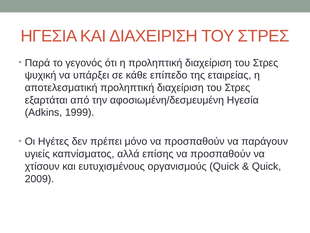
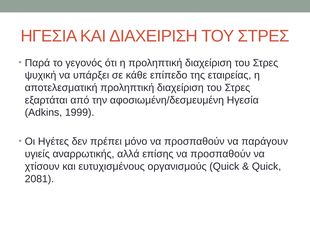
καπνίσματος: καπνίσματος -> αναρρωτικής (84, 154)
2009: 2009 -> 2081 (39, 178)
